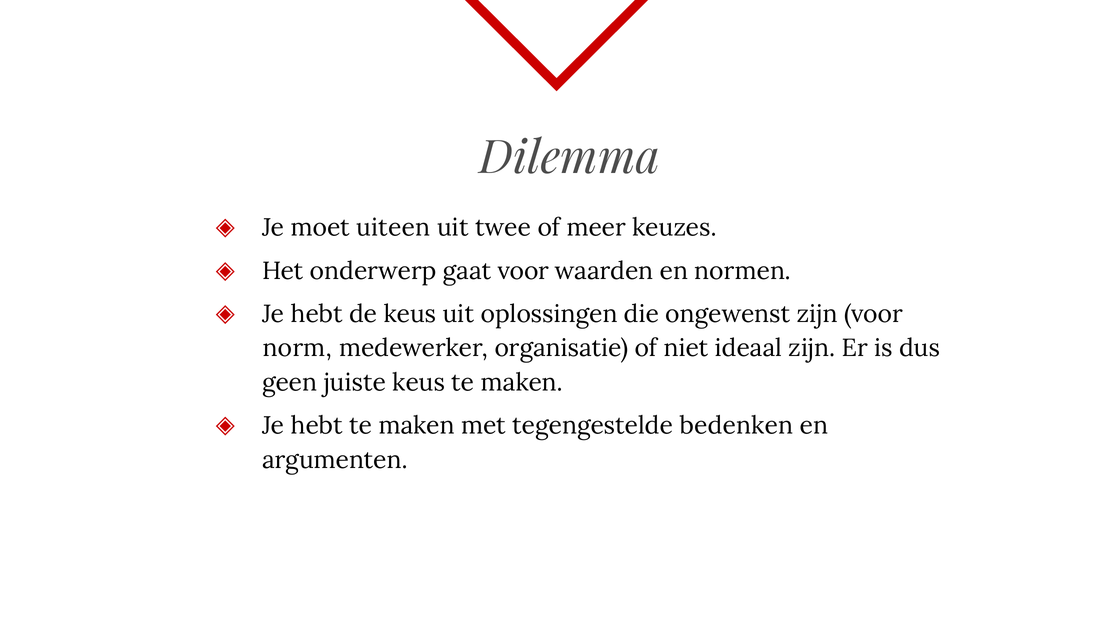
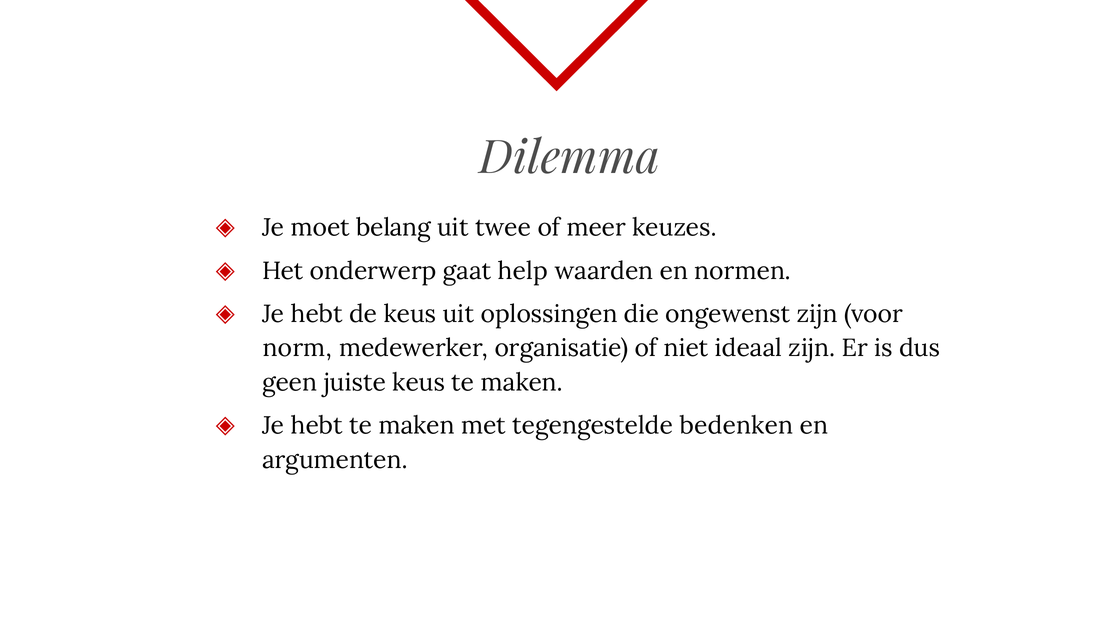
uiteen: uiteen -> belang (394, 228)
gaat voor: voor -> help (523, 271)
